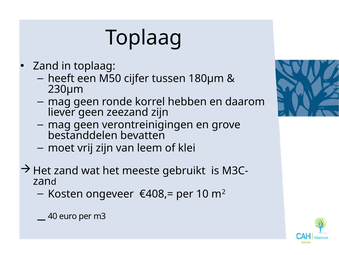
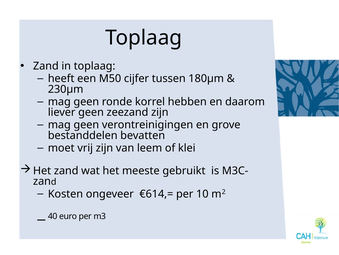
€408,=: €408,= -> €614,= (156, 193)
